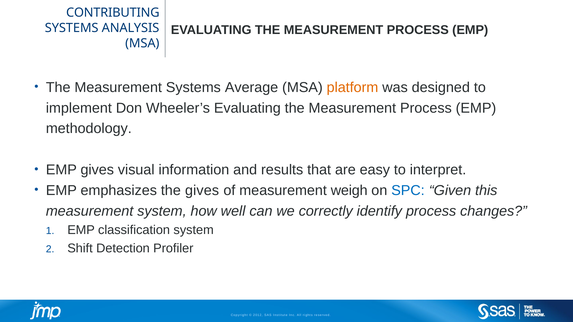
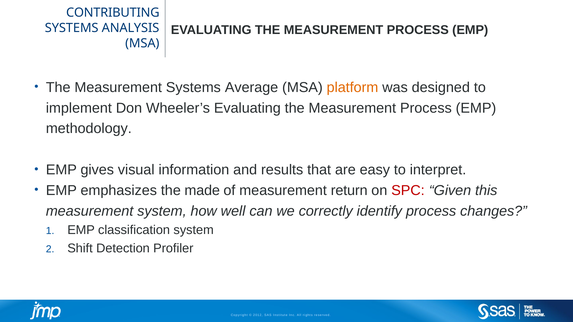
the gives: gives -> made (202, 191)
weigh: weigh -> return (349, 191)
SPC colour: blue -> red (408, 191)
